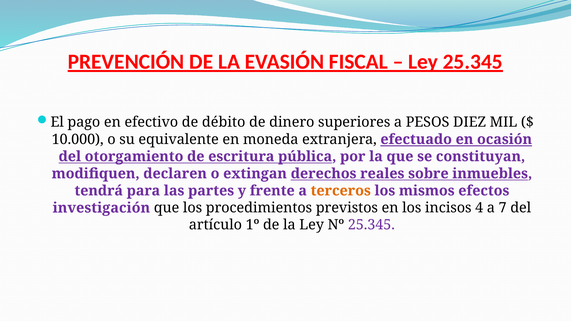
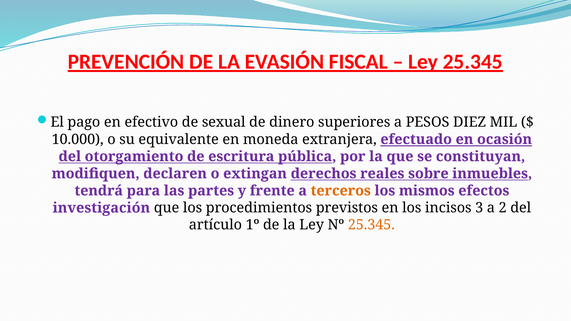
débito: débito -> sexual (224, 122)
4: 4 -> 3 (479, 208)
7: 7 -> 2 (503, 208)
25.345 colour: purple -> orange (371, 225)
